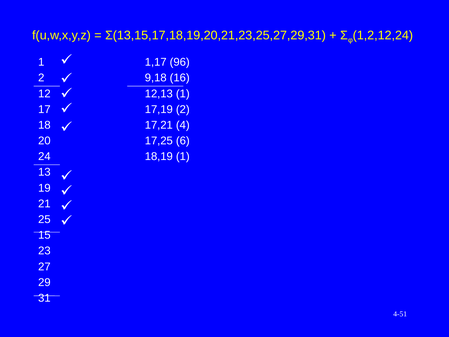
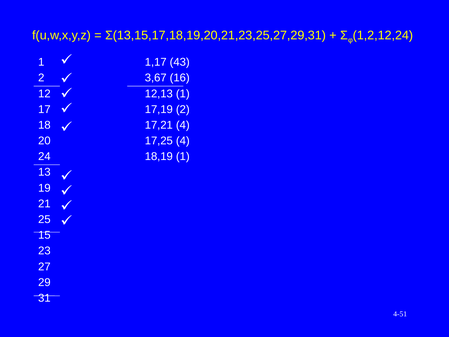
96: 96 -> 43 (180, 62)
9,18: 9,18 -> 3,67 (156, 78)
17,25 6: 6 -> 4 (183, 141)
